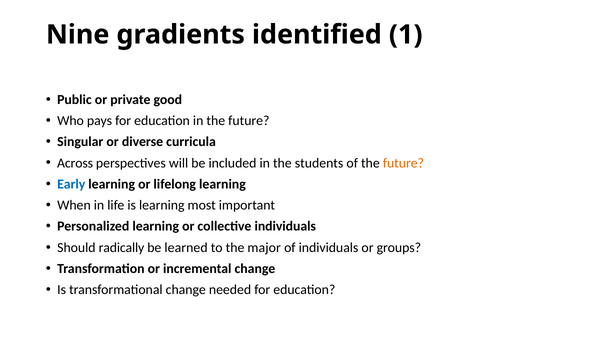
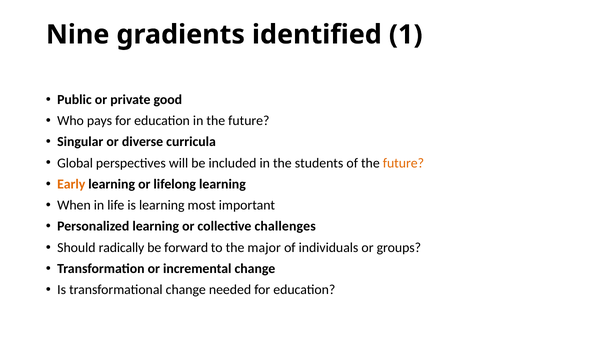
Across: Across -> Global (75, 163)
Early colour: blue -> orange (71, 184)
collective individuals: individuals -> challenges (285, 227)
learned: learned -> forward (186, 248)
